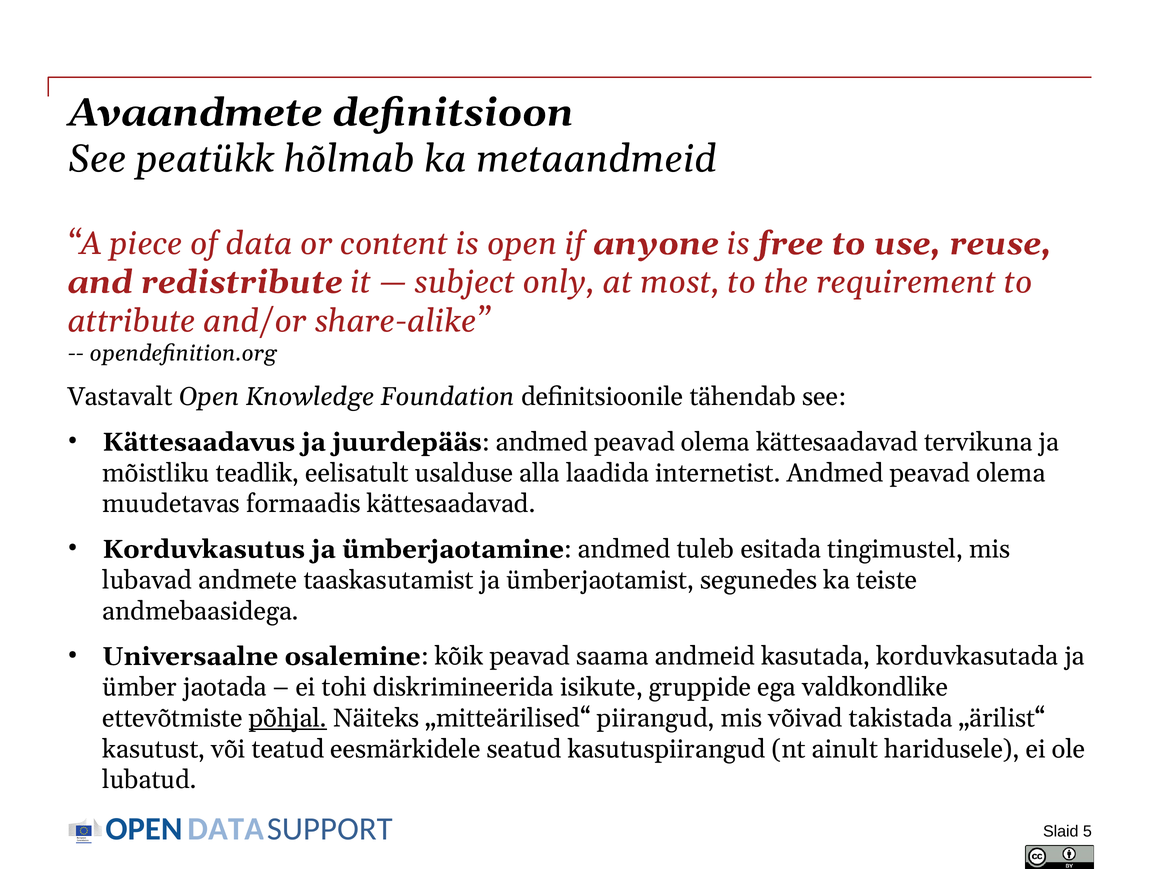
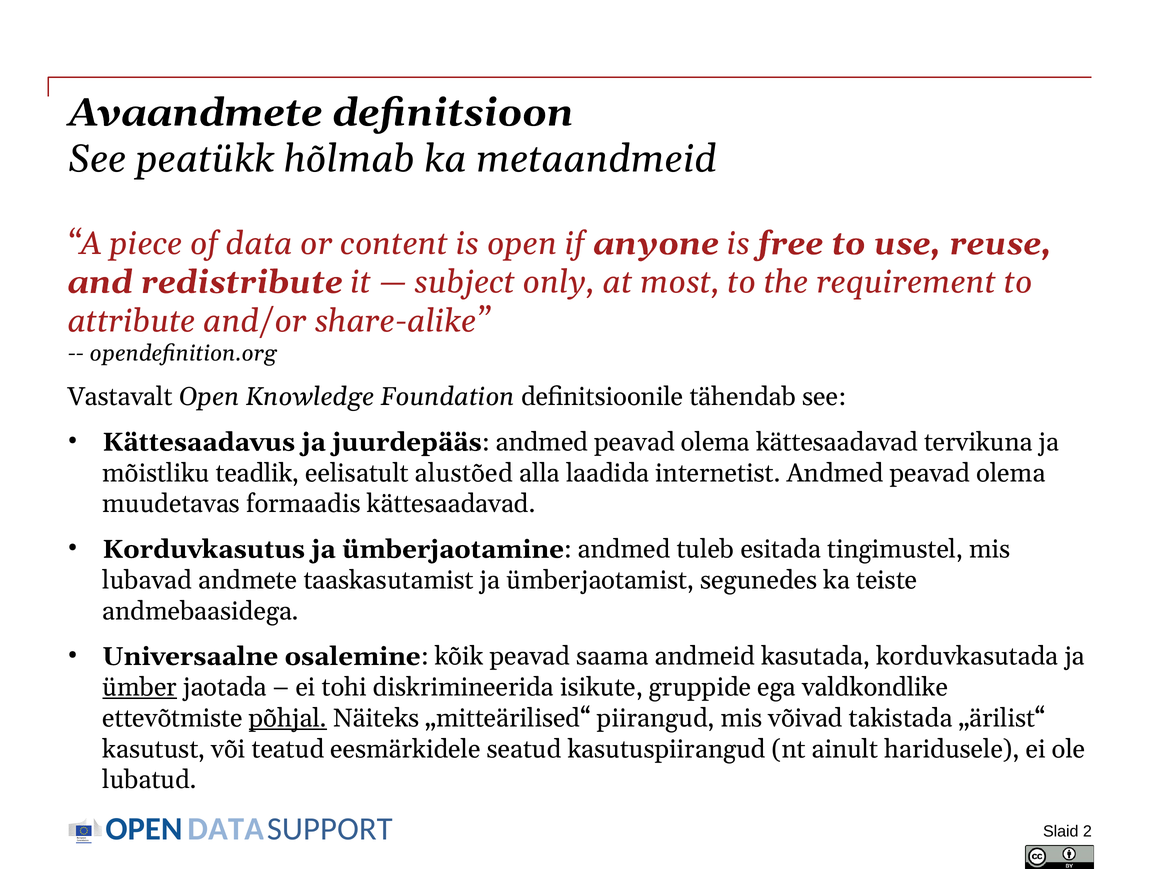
usalduse: usalduse -> alustõed (464, 473)
ümber underline: none -> present (140, 688)
5: 5 -> 2 (1087, 832)
